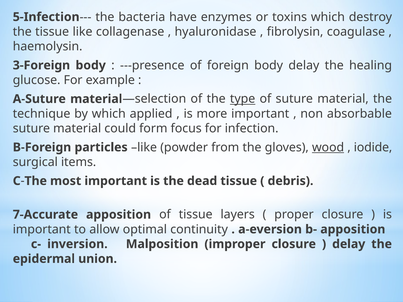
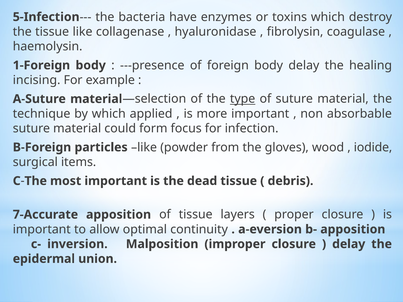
3-Foreign: 3-Foreign -> 1-Foreign (41, 65)
glucose: glucose -> incising (37, 80)
wood underline: present -> none (328, 147)
